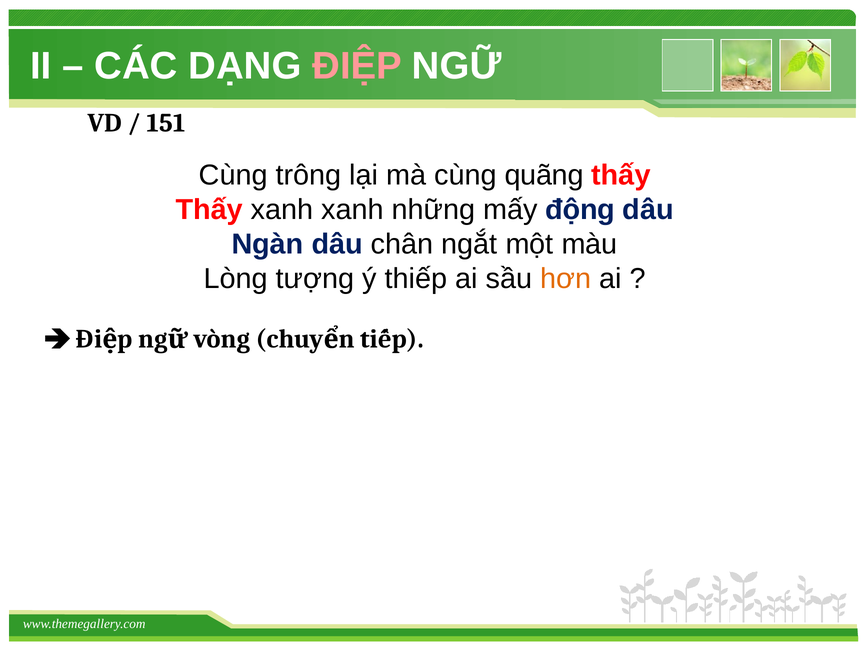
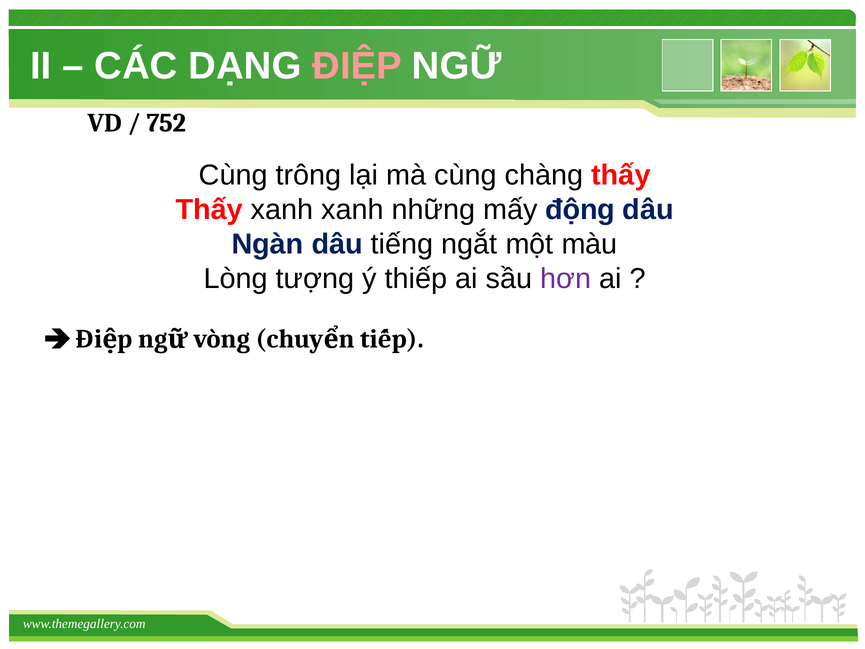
151: 151 -> 752 (166, 123)
quãng: quãng -> chàng (544, 175)
chân: chân -> tiếng (402, 244)
hơn colour: orange -> purple (566, 279)
